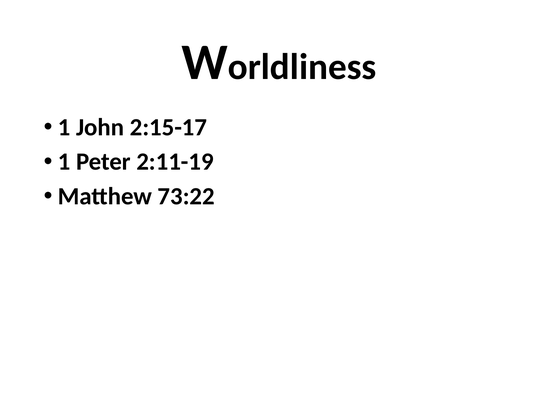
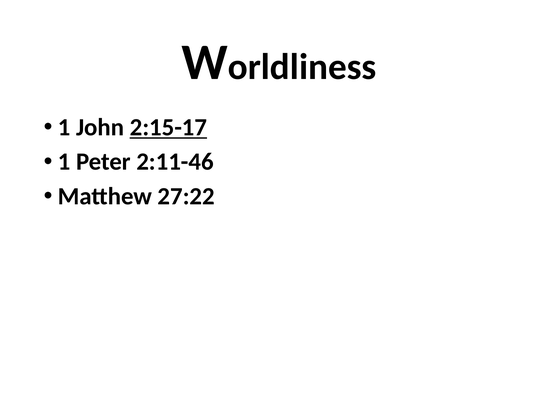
2:15-17 underline: none -> present (168, 127)
2:11-19: 2:11-19 -> 2:11-46 (175, 162)
73:22: 73:22 -> 27:22 (186, 197)
